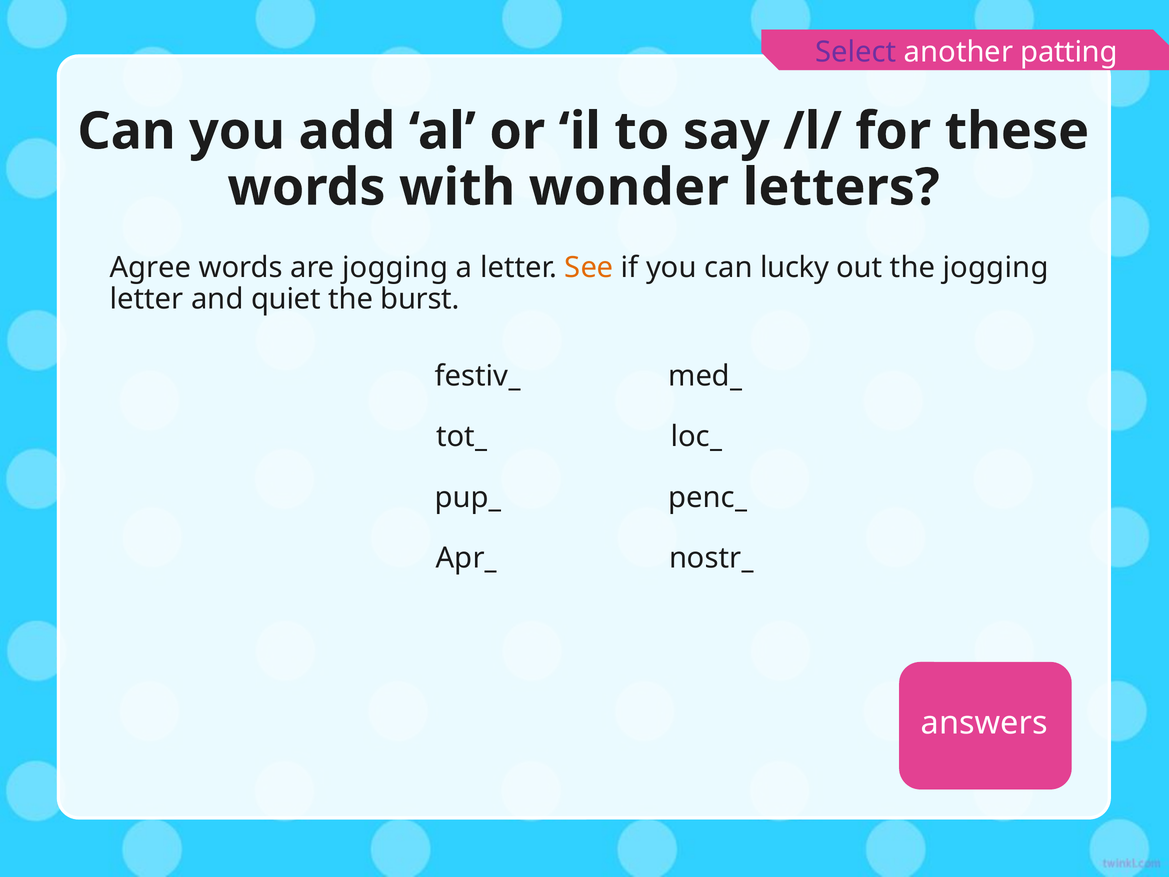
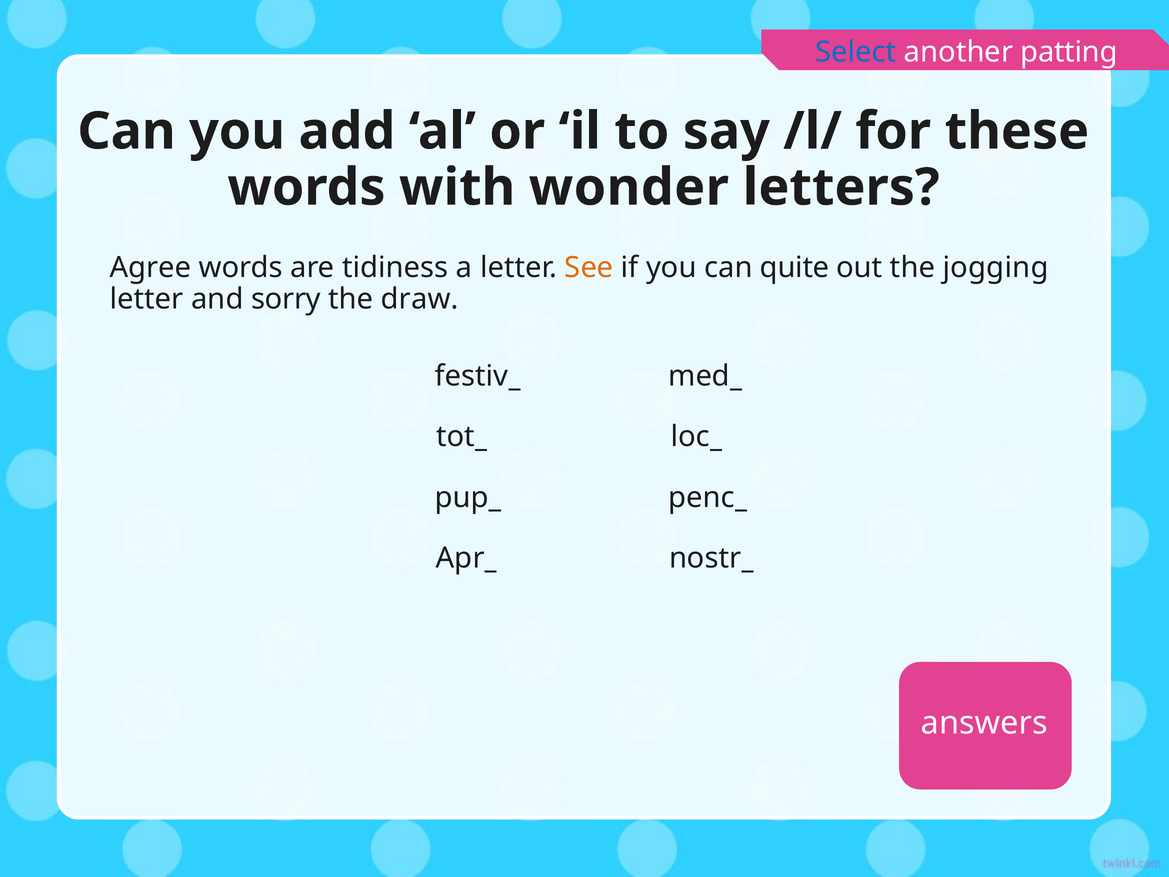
Select colour: purple -> blue (856, 52)
are jogging: jogging -> tidiness (395, 268)
lucky: lucky -> quite (795, 268)
quiet: quiet -> sorry (286, 299)
burst: burst -> draw (420, 299)
